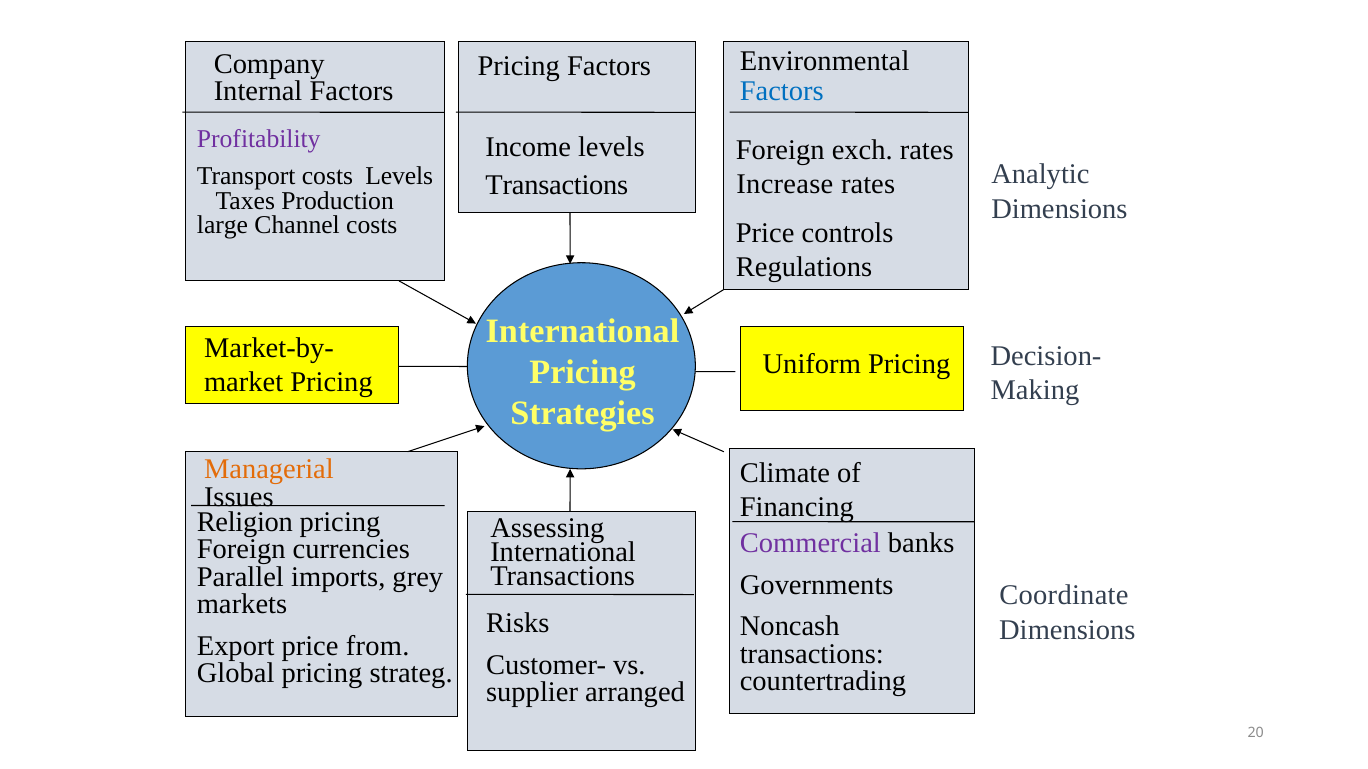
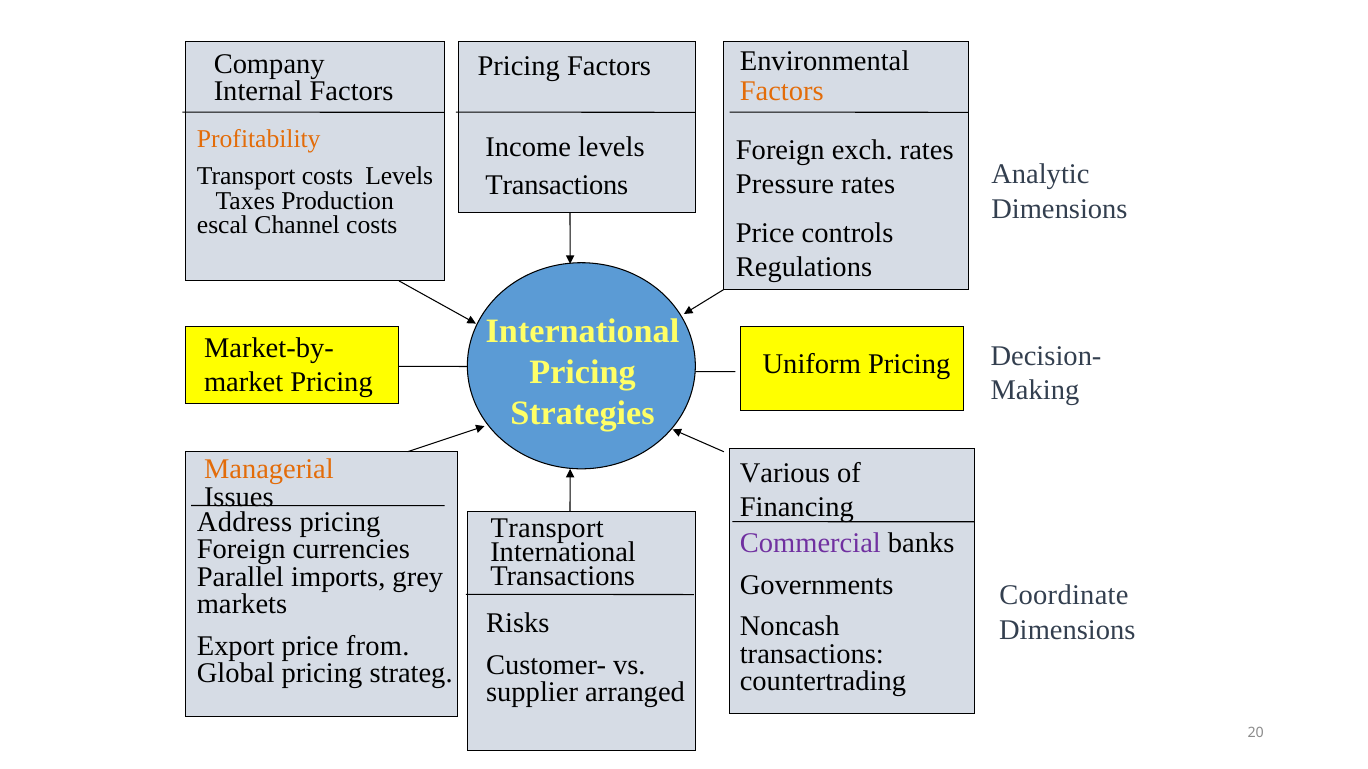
Factors colour: blue -> orange (782, 92)
Profitability colour: purple -> orange (259, 139)
Increase: Increase -> Pressure (785, 184)
large: large -> escal (222, 226)
Climate: Climate -> Various (785, 473)
Religion: Religion -> Address (245, 522)
Assessing: Assessing -> Transport (547, 529)
